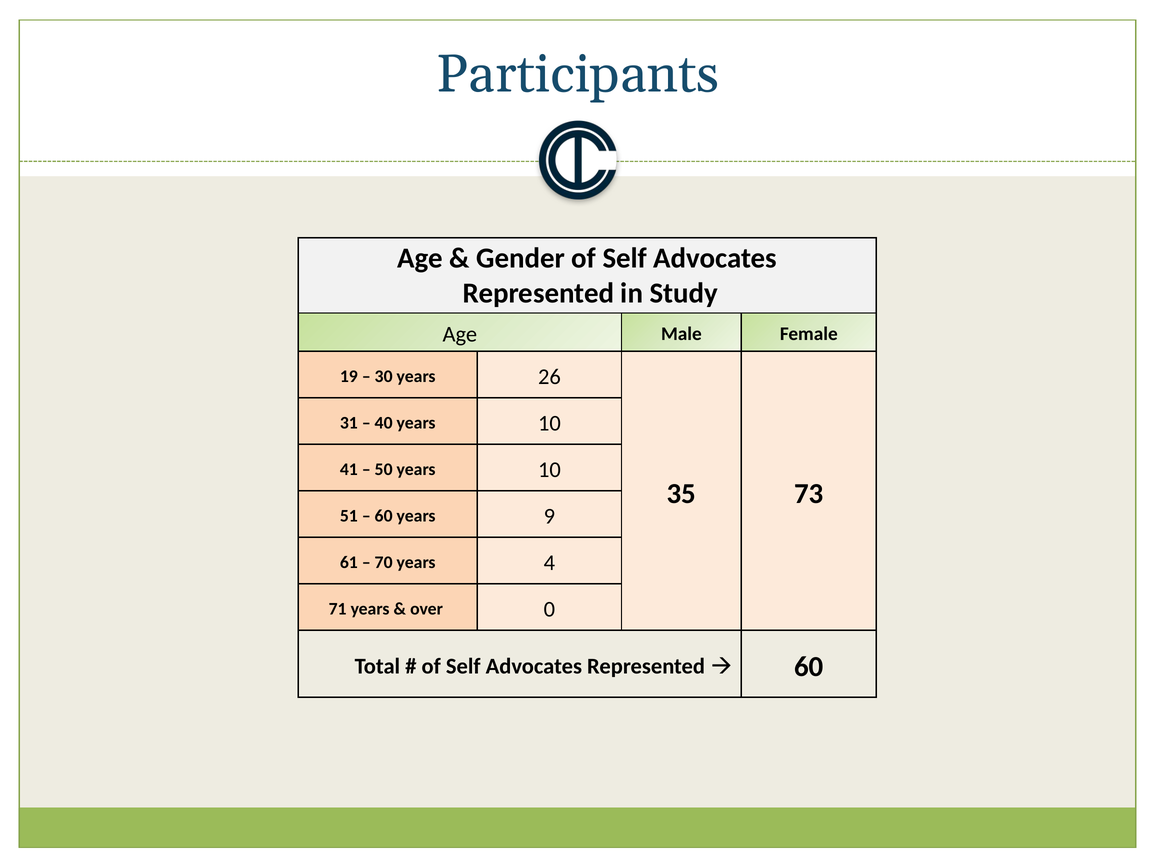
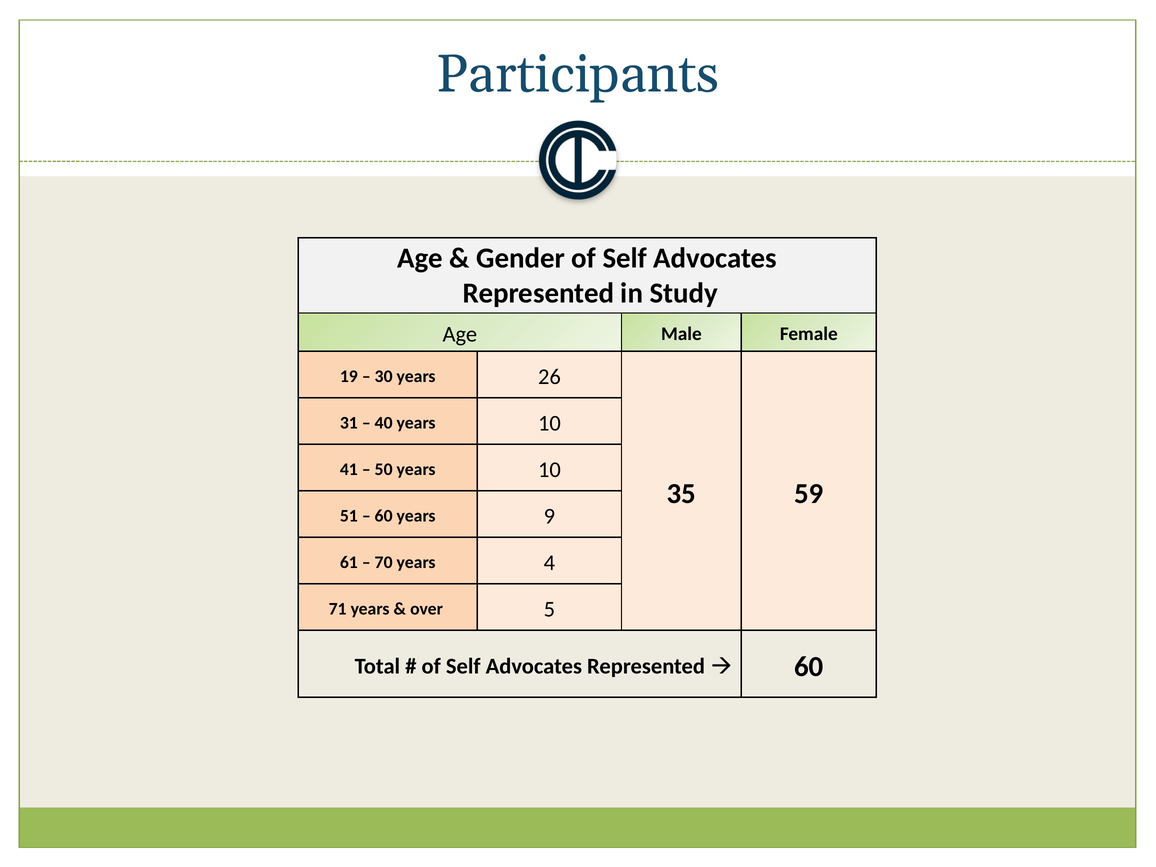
73: 73 -> 59 (809, 494)
0: 0 -> 5 (549, 609)
